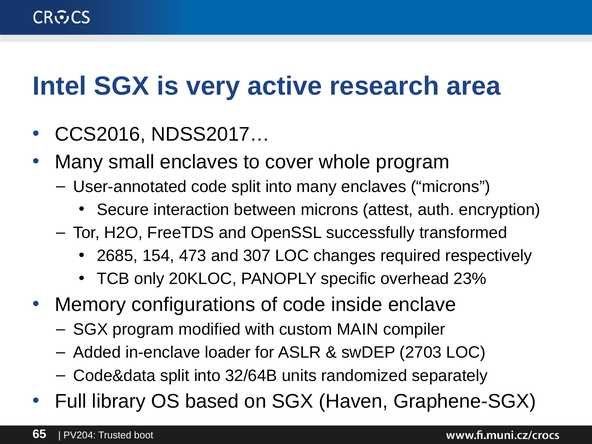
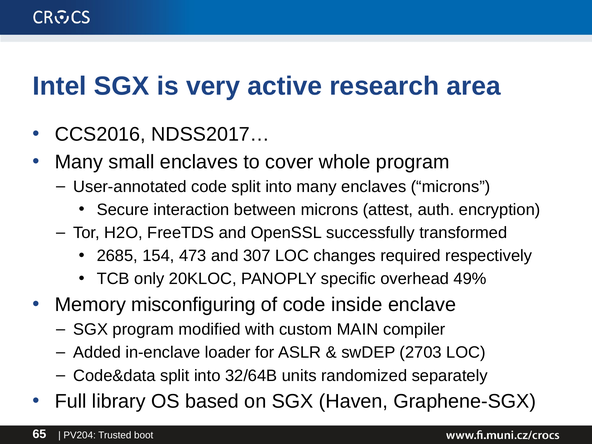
23%: 23% -> 49% (470, 279)
configurations: configurations -> misconfiguring (193, 305)
